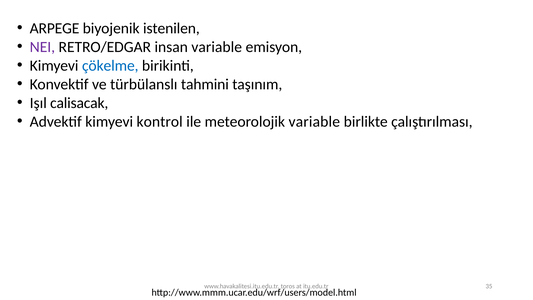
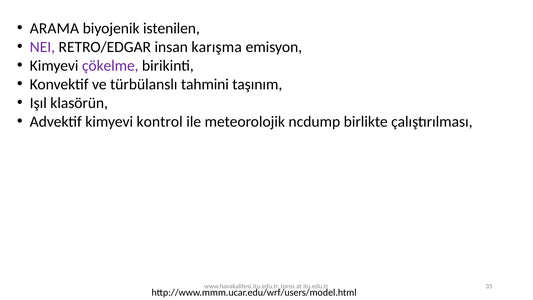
ARPEGE: ARPEGE -> ARAMA (54, 28)
insan variable: variable -> karışma (217, 47)
çökelme colour: blue -> purple (110, 66)
calisacak: calisacak -> klasörün (79, 103)
meteorolojik variable: variable -> ncdump (314, 122)
